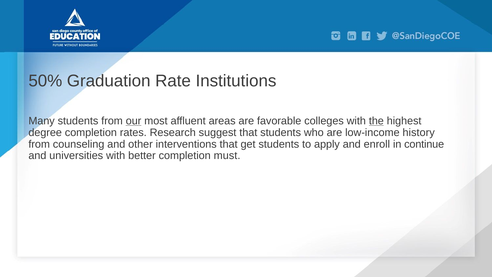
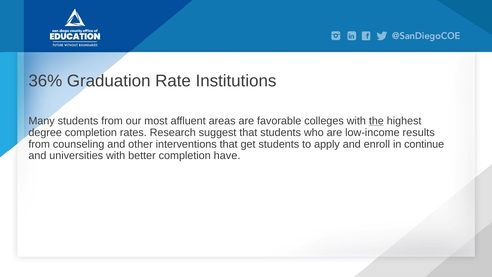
50%: 50% -> 36% (45, 81)
our underline: present -> none (134, 121)
history: history -> results (419, 132)
must: must -> have (227, 156)
